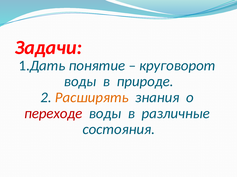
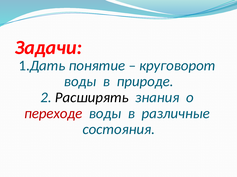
Расширять colour: orange -> black (92, 98)
